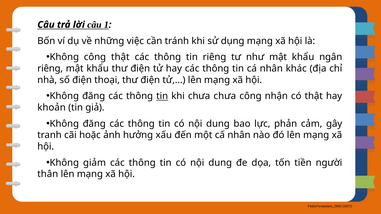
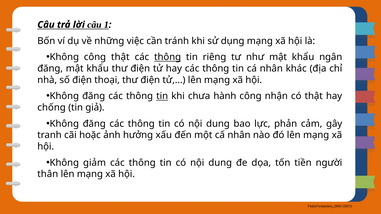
thông underline: none -> present (168, 57)
riêng: riêng -> đăng (50, 69)
chưa chưa: chưa -> hành (225, 96)
khoản: khoản -> chống (52, 108)
